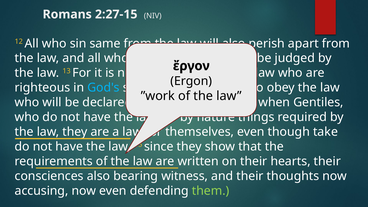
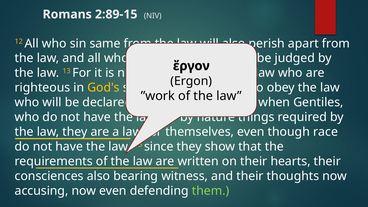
2:27-15: 2:27-15 -> 2:89-15 (116, 14)
God's colour: light blue -> yellow (103, 88)
take: take -> race (325, 132)
